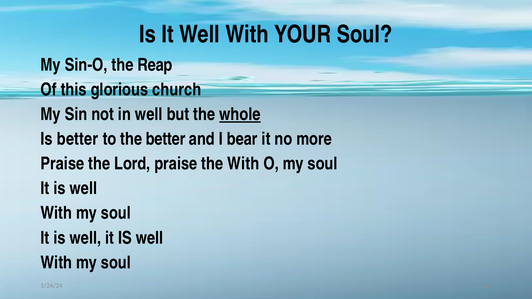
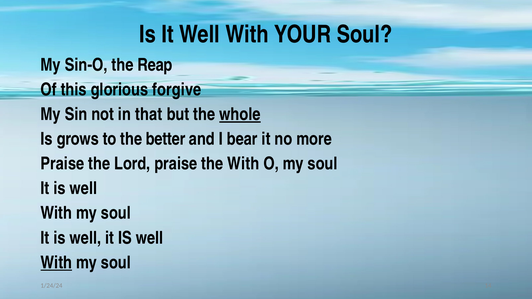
church: church -> forgive (177, 90)
in well: well -> that (149, 114)
Is better: better -> grows (78, 139)
With underline: none -> present (56, 263)
